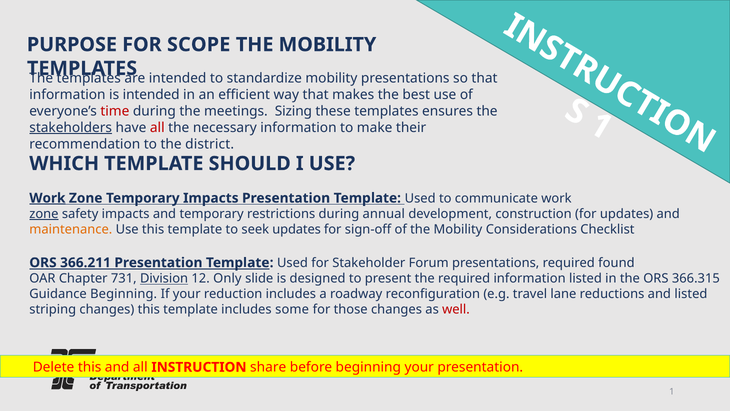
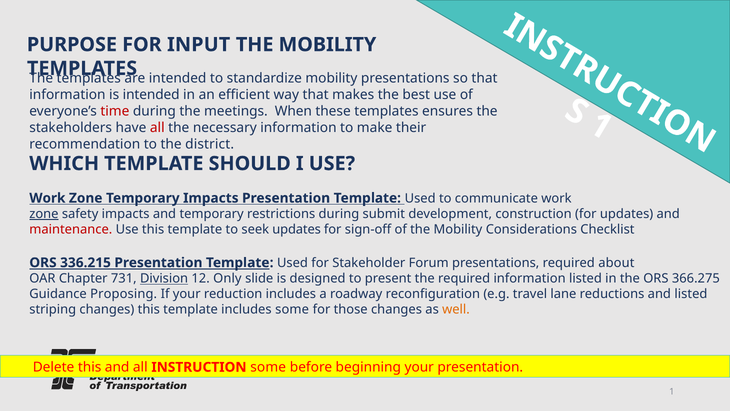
SCOPE: SCOPE -> INPUT (199, 45)
Sizing: Sizing -> When (293, 111)
stakeholders underline: present -> none (71, 127)
Work underline: present -> none (47, 198)
annual: annual -> submit (384, 214)
maintenance colour: orange -> red (71, 229)
366.211: 366.211 -> 336.215 (86, 262)
found: found -> about (616, 263)
366.315: 366.315 -> 366.275 (696, 278)
Guidance Beginning: Beginning -> Proposing (124, 294)
well colour: red -> orange (456, 309)
INSTRUCTION share: share -> some (268, 367)
